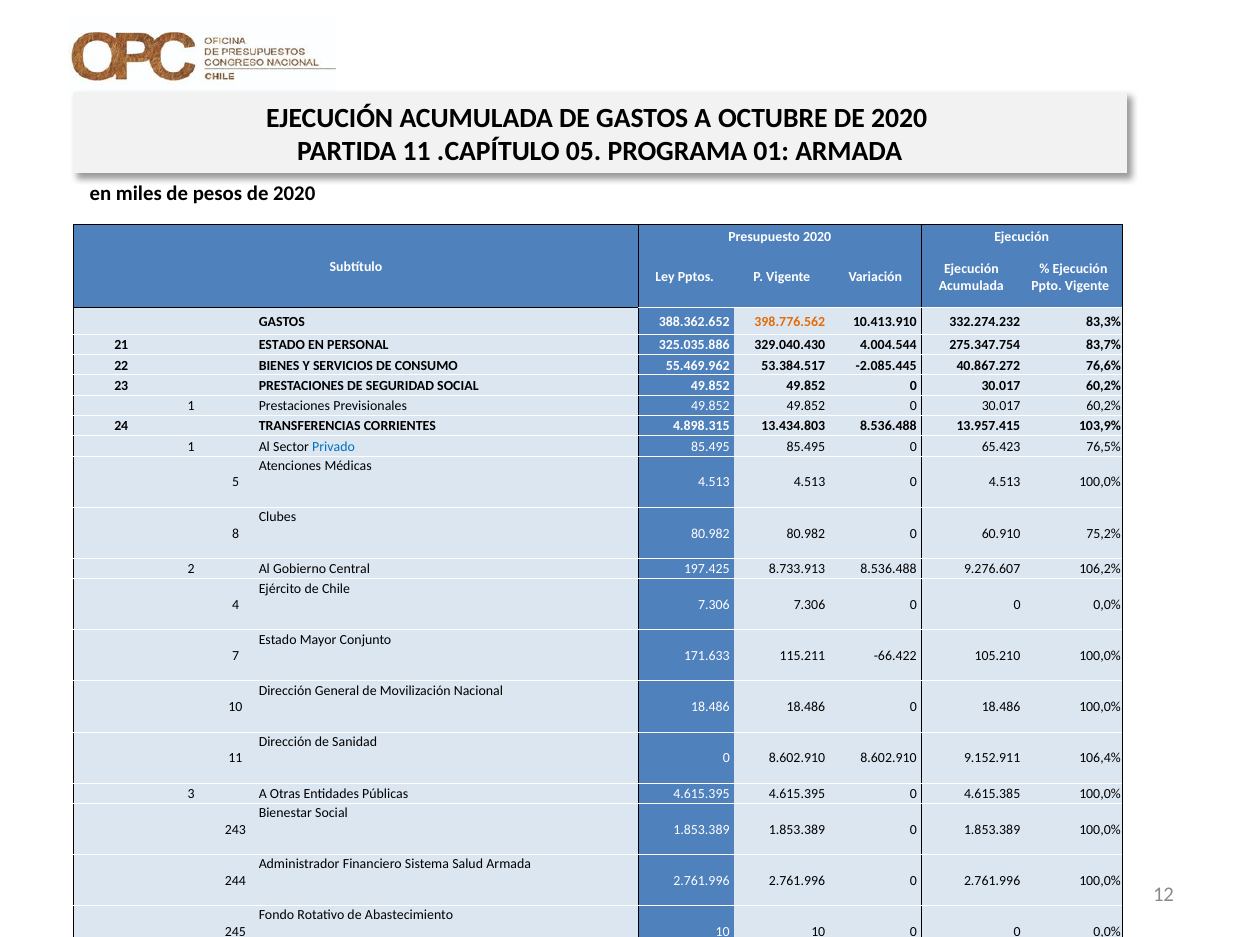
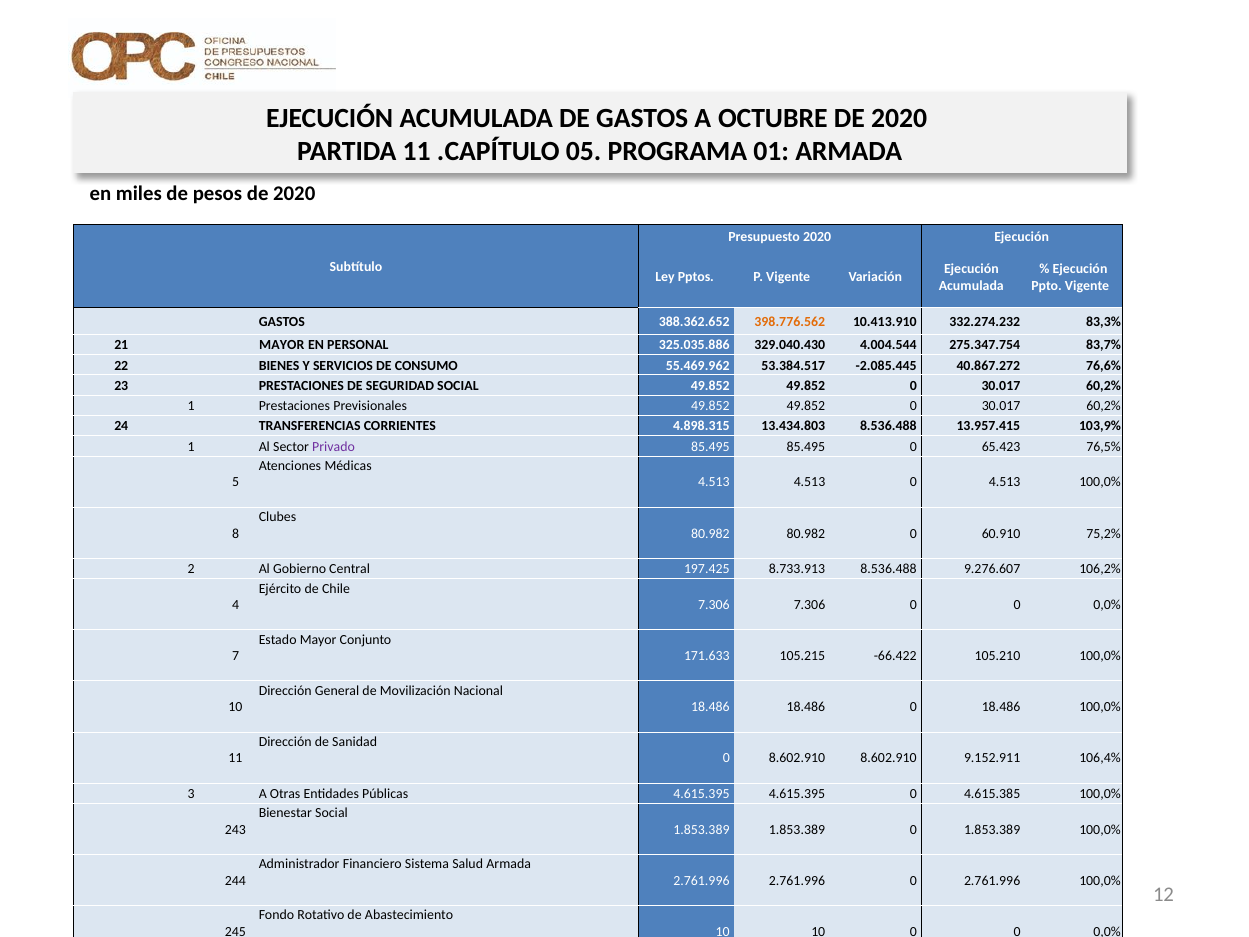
21 ESTADO: ESTADO -> MAYOR (282, 345)
Privado colour: blue -> purple (334, 447)
115.211: 115.211 -> 105.215 (802, 656)
